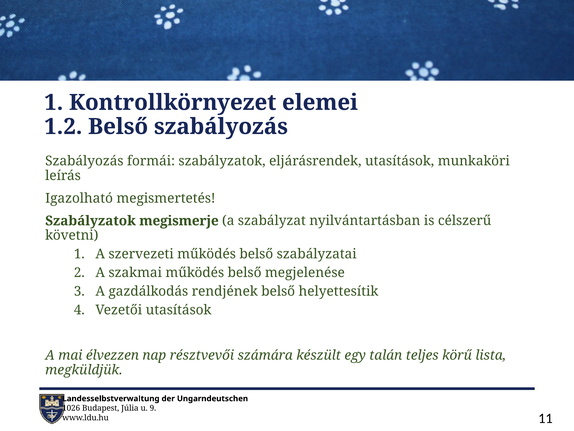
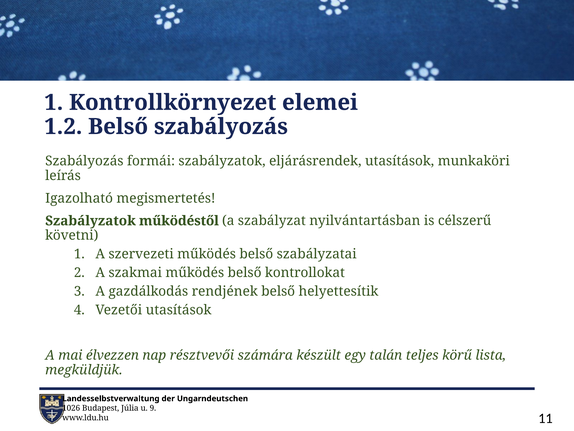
megismerje: megismerje -> működéstől (179, 221)
megjelenése: megjelenése -> kontrollokat (305, 272)
